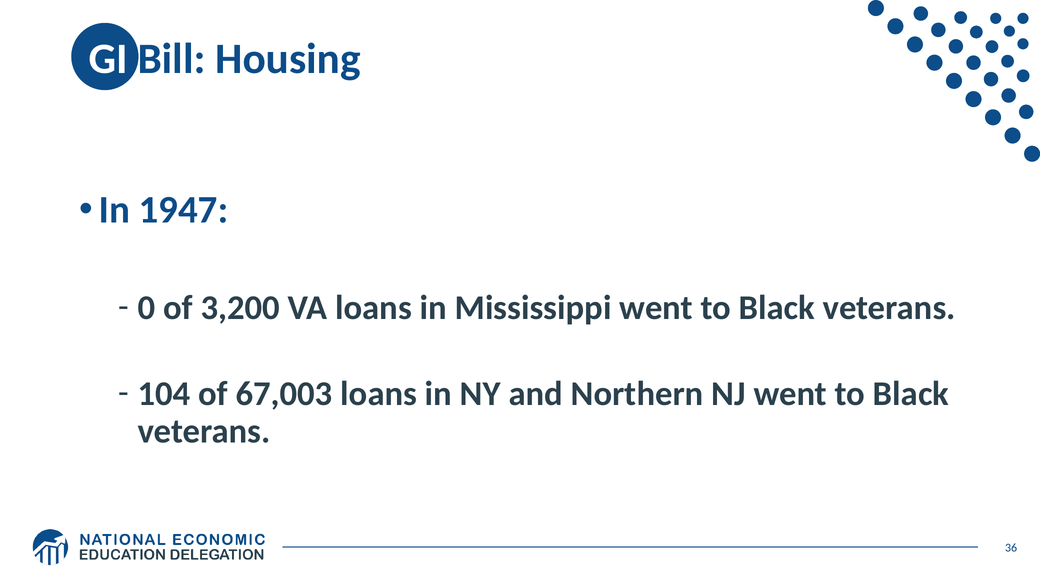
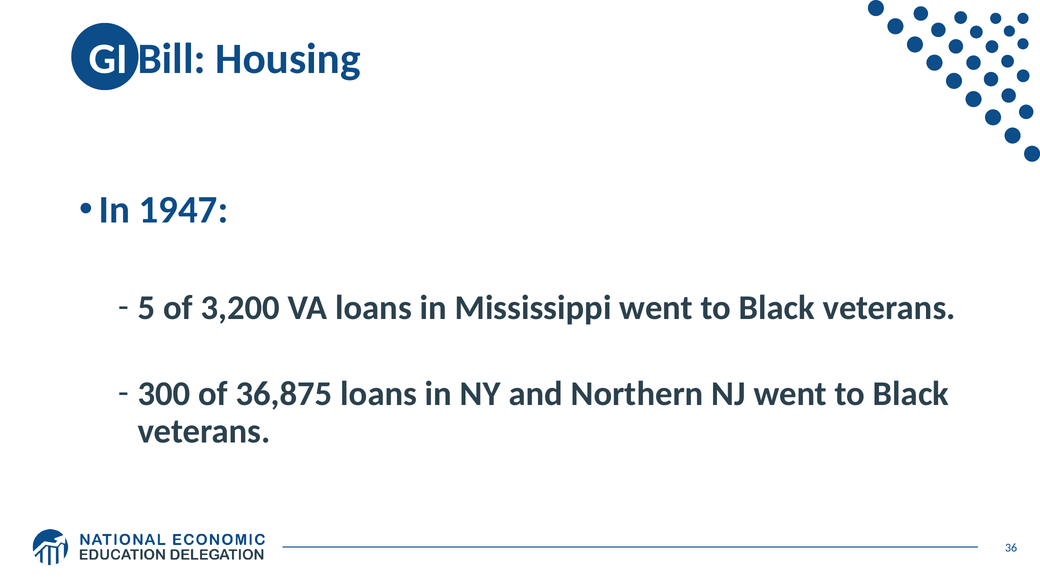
0: 0 -> 5 (147, 308)
104: 104 -> 300 (164, 394)
67,003: 67,003 -> 36,875 (284, 394)
